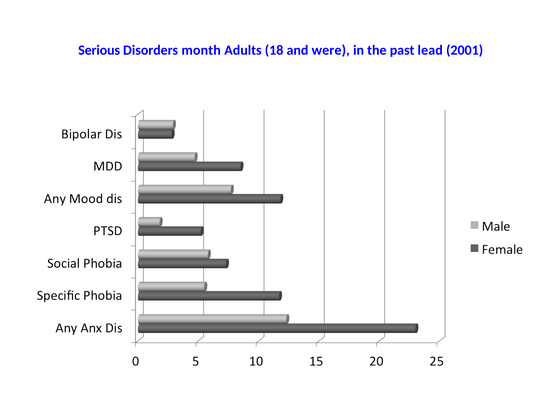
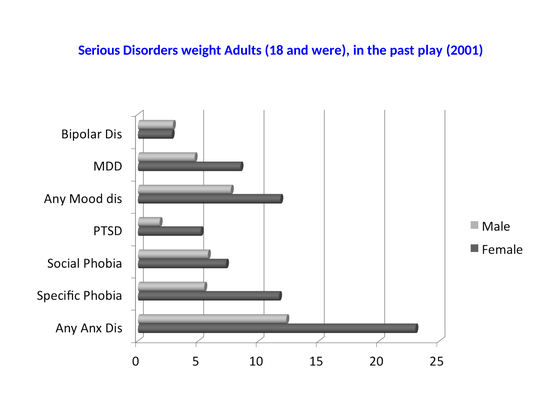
month: month -> weight (201, 50)
lead: lead -> play (430, 50)
